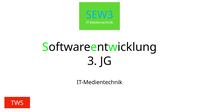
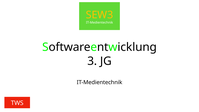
SEW3 colour: light blue -> yellow (99, 15)
